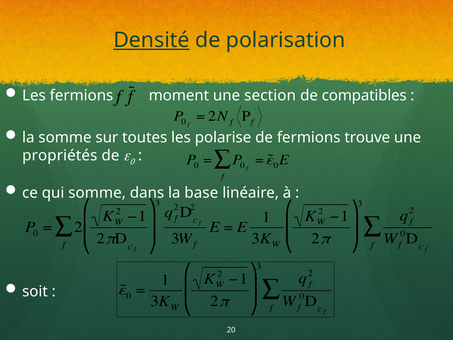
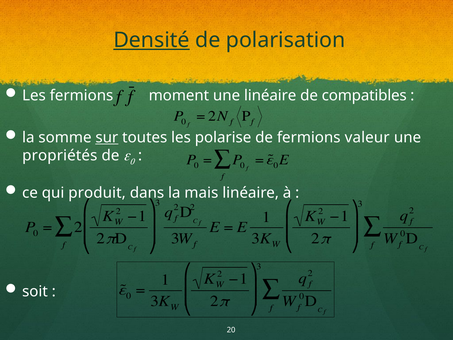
une section: section -> linéaire (270, 95)
sur underline: none -> present (107, 137)
trouve: trouve -> valeur (367, 137)
qui somme: somme -> produit (97, 193)
base: base -> mais (201, 193)
